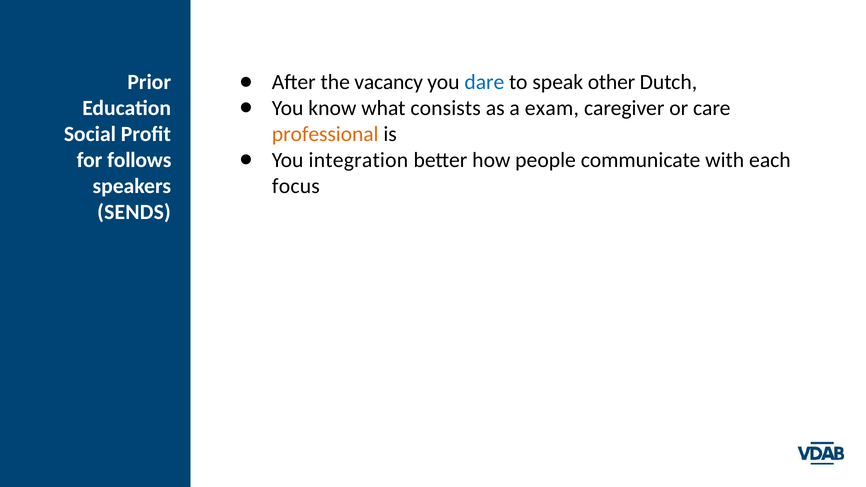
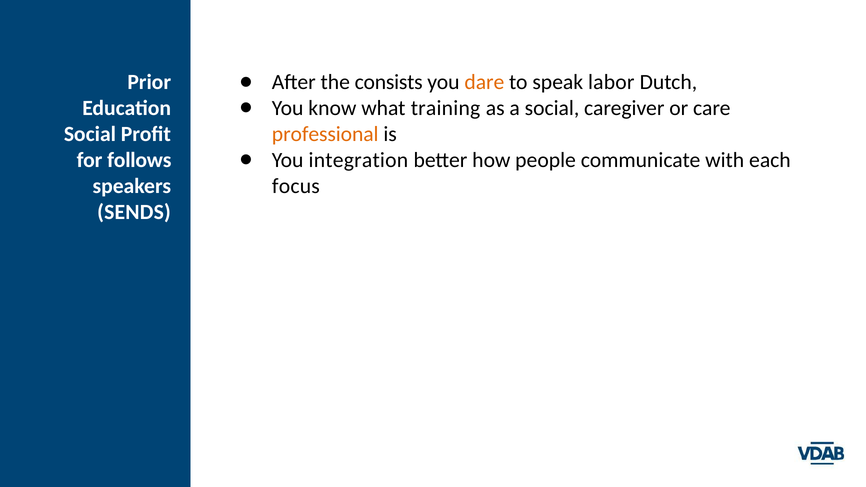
vacancy: vacancy -> consists (389, 82)
dare colour: blue -> orange (484, 82)
other: other -> labor (611, 82)
consists: consists -> training (446, 108)
a exam: exam -> social (552, 108)
